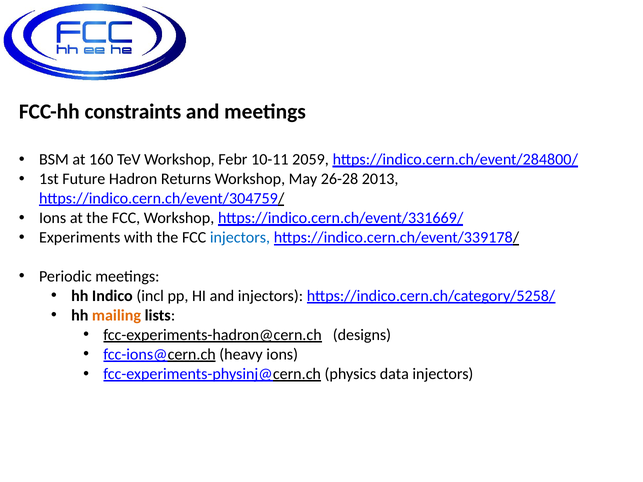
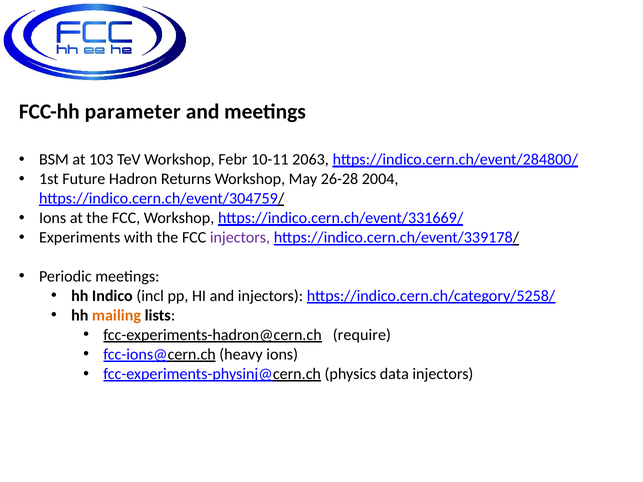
constraints: constraints -> parameter (133, 112)
160: 160 -> 103 (101, 160)
2059: 2059 -> 2063 (311, 160)
2013: 2013 -> 2004 (380, 179)
injectors colour: blue -> purple (240, 238)
designs: designs -> require (362, 335)
